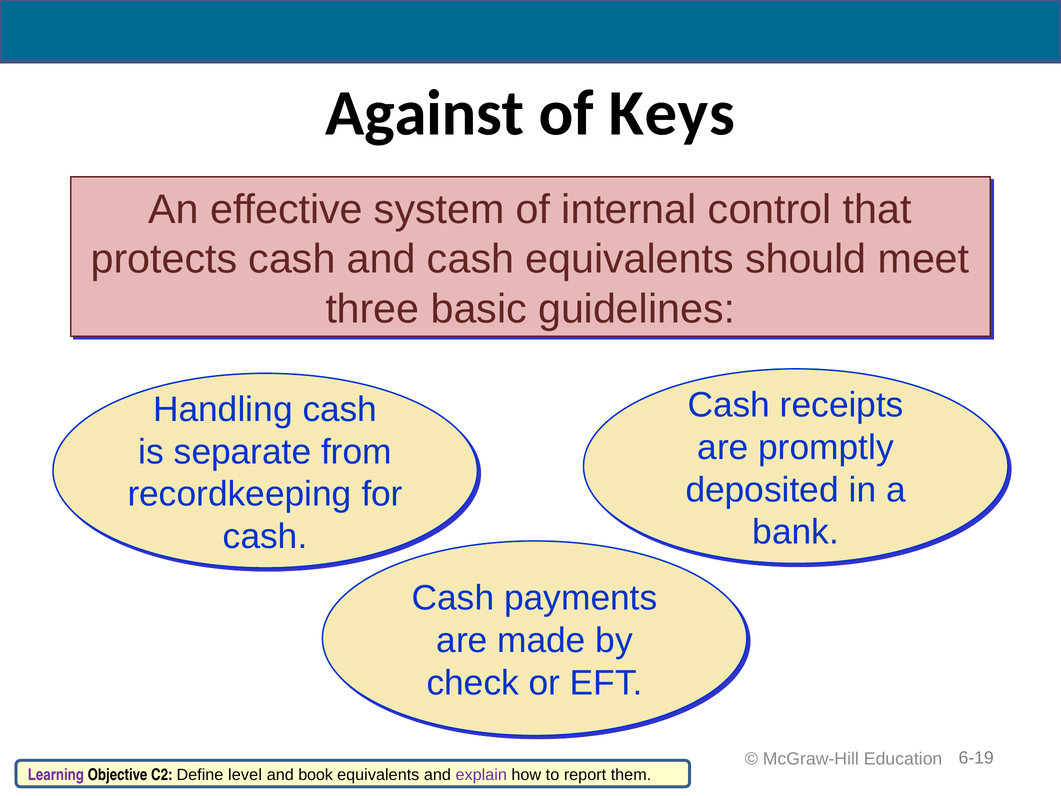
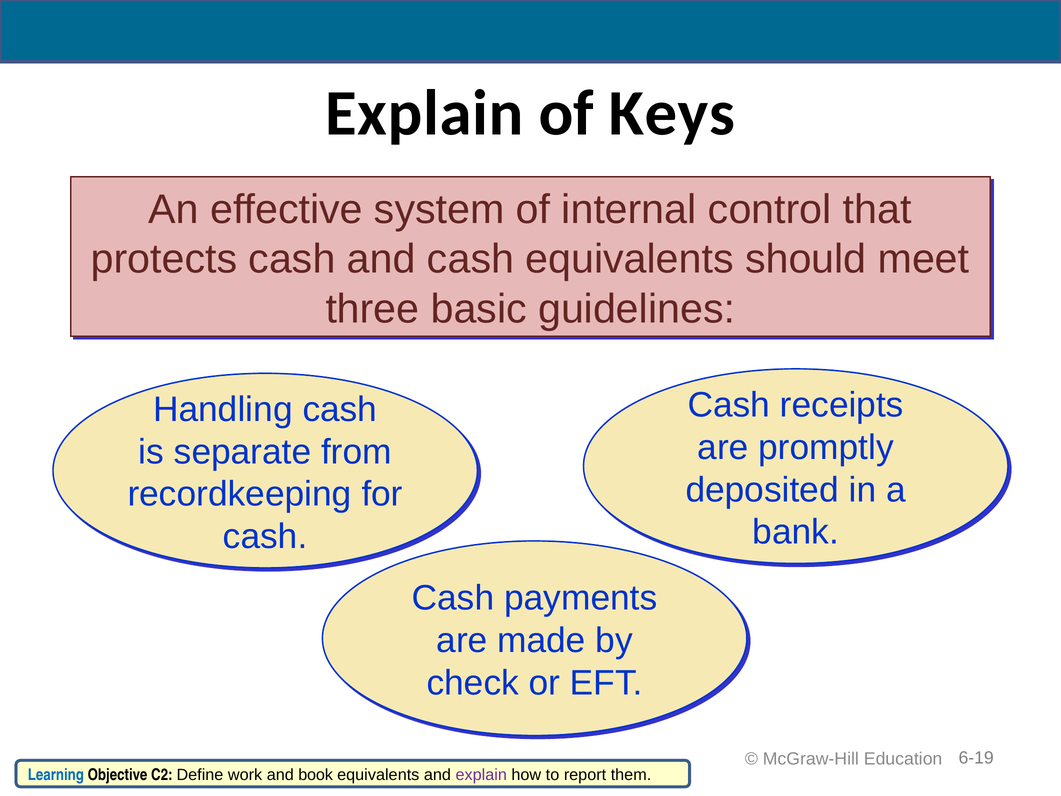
Against: Against -> Explain (424, 113)
Learning colour: purple -> blue (56, 774)
level: level -> work (245, 774)
